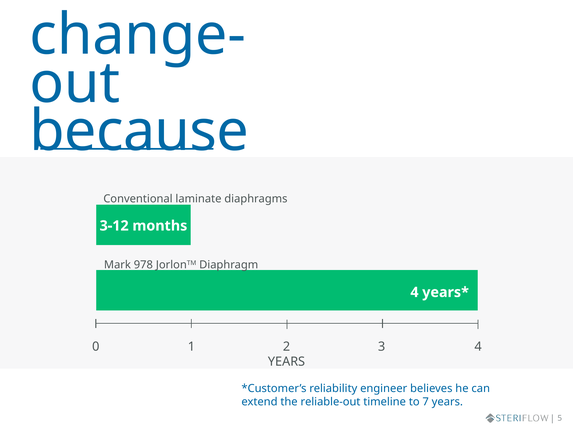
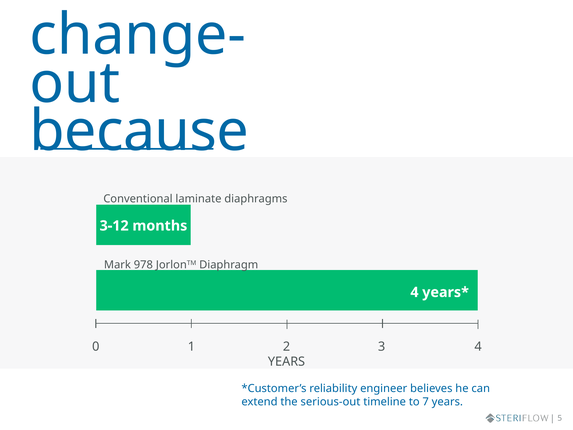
reliable-out: reliable-out -> serious-out (330, 401)
